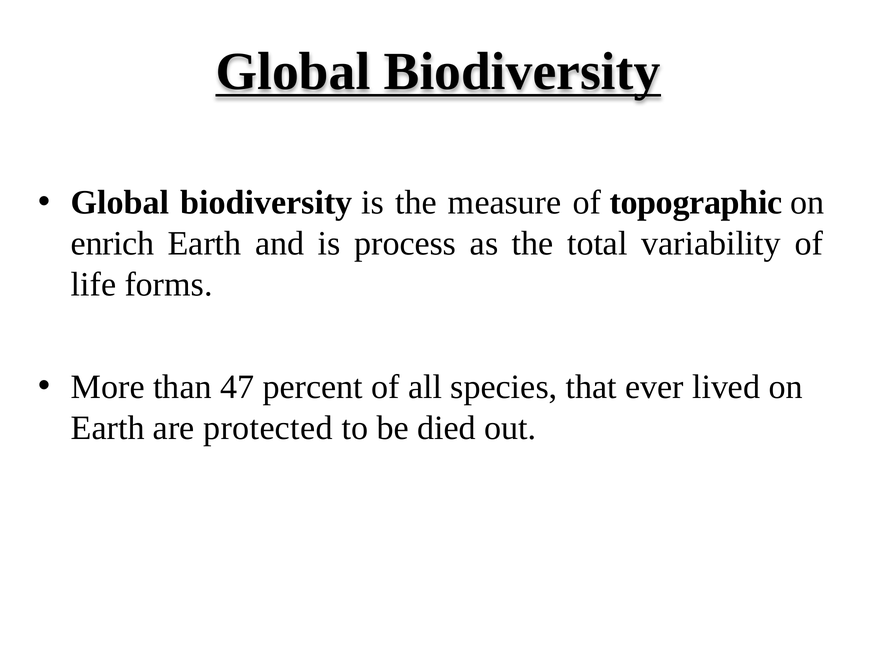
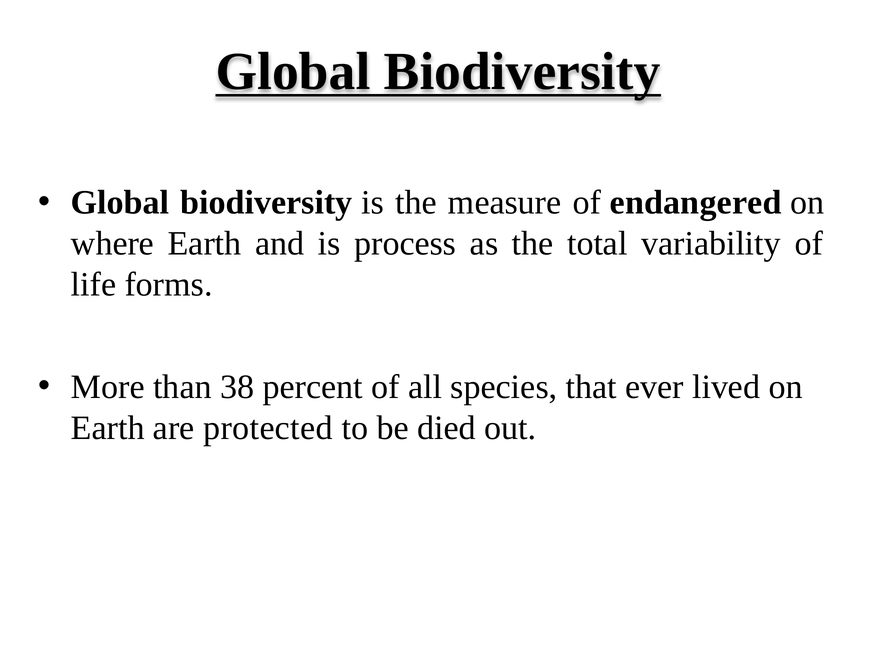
topographic: topographic -> endangered (696, 203)
enrich: enrich -> where (112, 244)
47: 47 -> 38 (237, 387)
